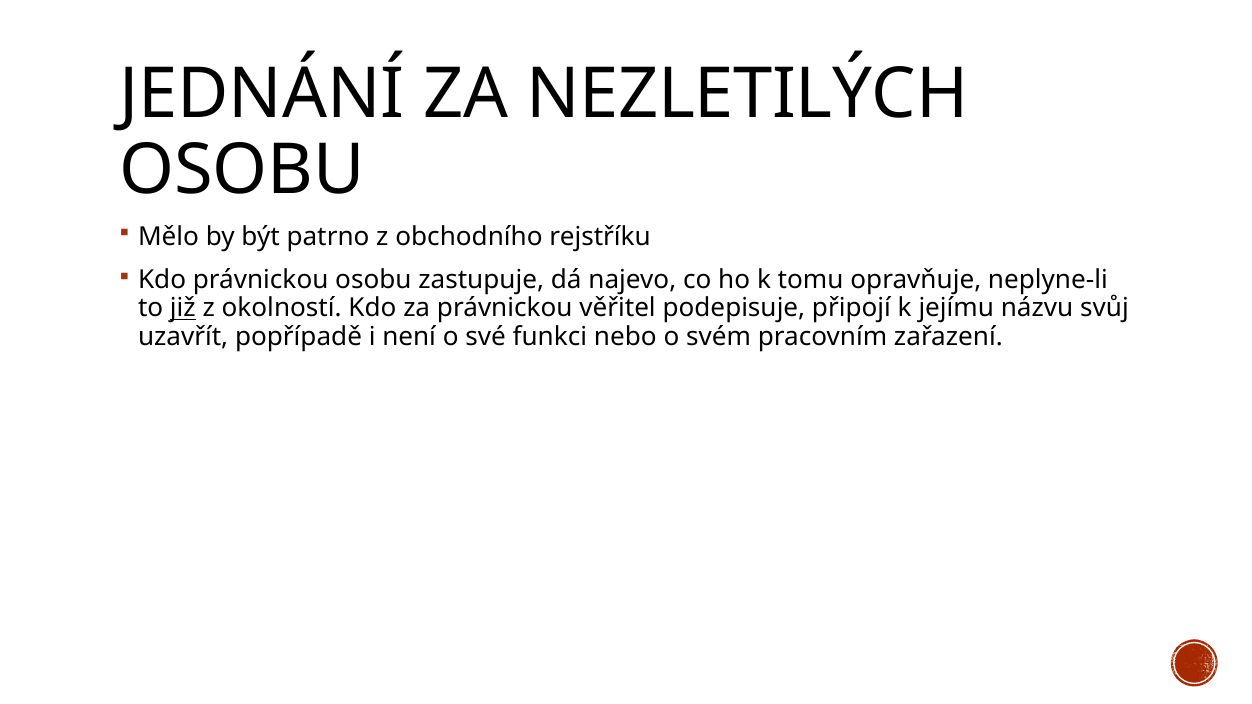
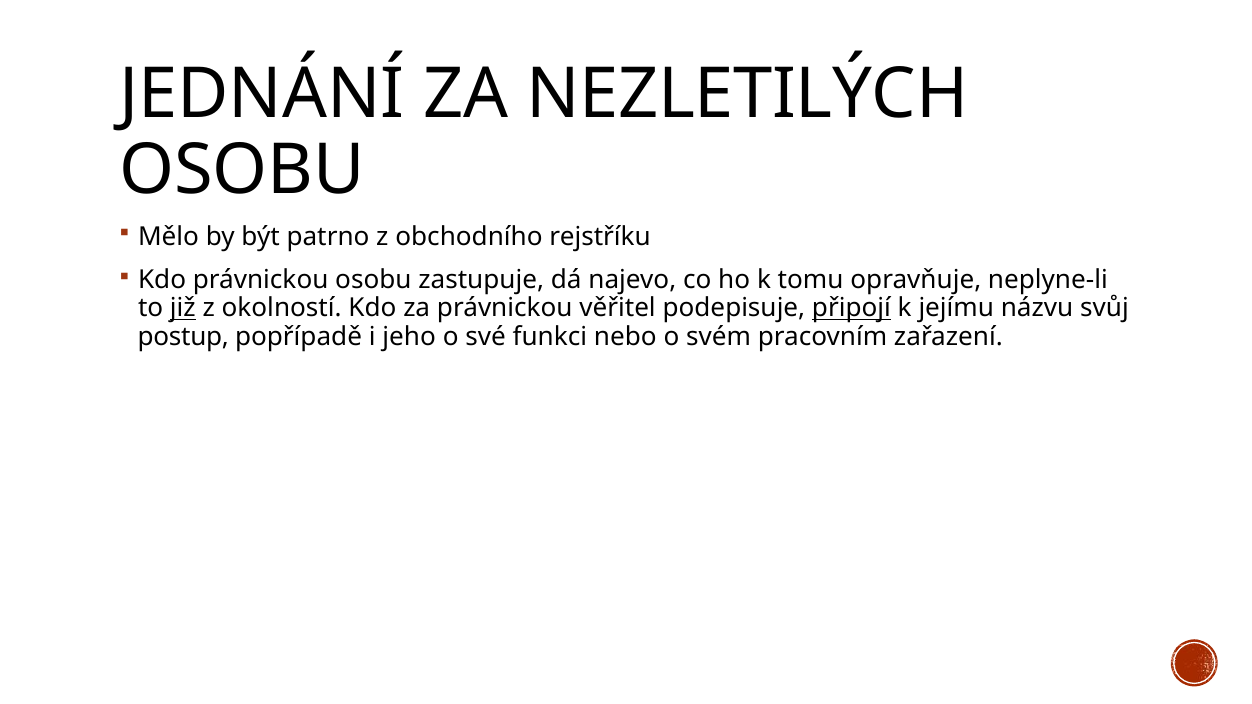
připojí underline: none -> present (851, 308)
uzavřít: uzavřít -> postup (183, 337)
není: není -> jeho (409, 337)
